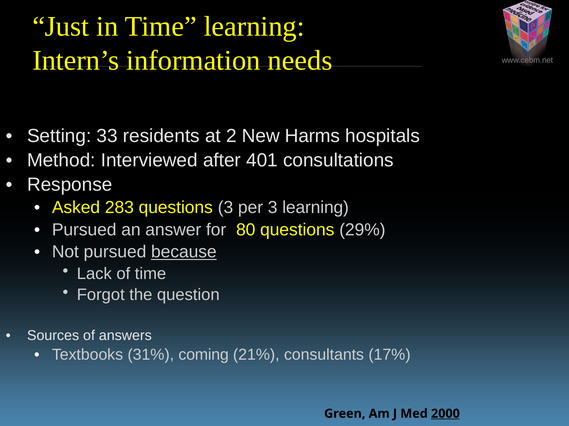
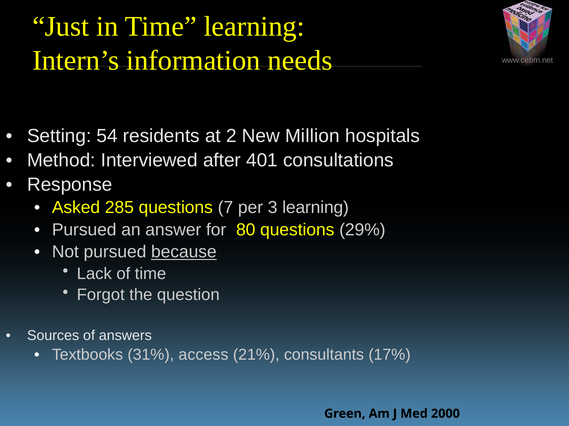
33: 33 -> 54 (107, 136)
Harms: Harms -> Million (312, 136)
283: 283 -> 285 (119, 208)
questions 3: 3 -> 7 (225, 208)
coming: coming -> access (203, 355)
2000 underline: present -> none (445, 414)
